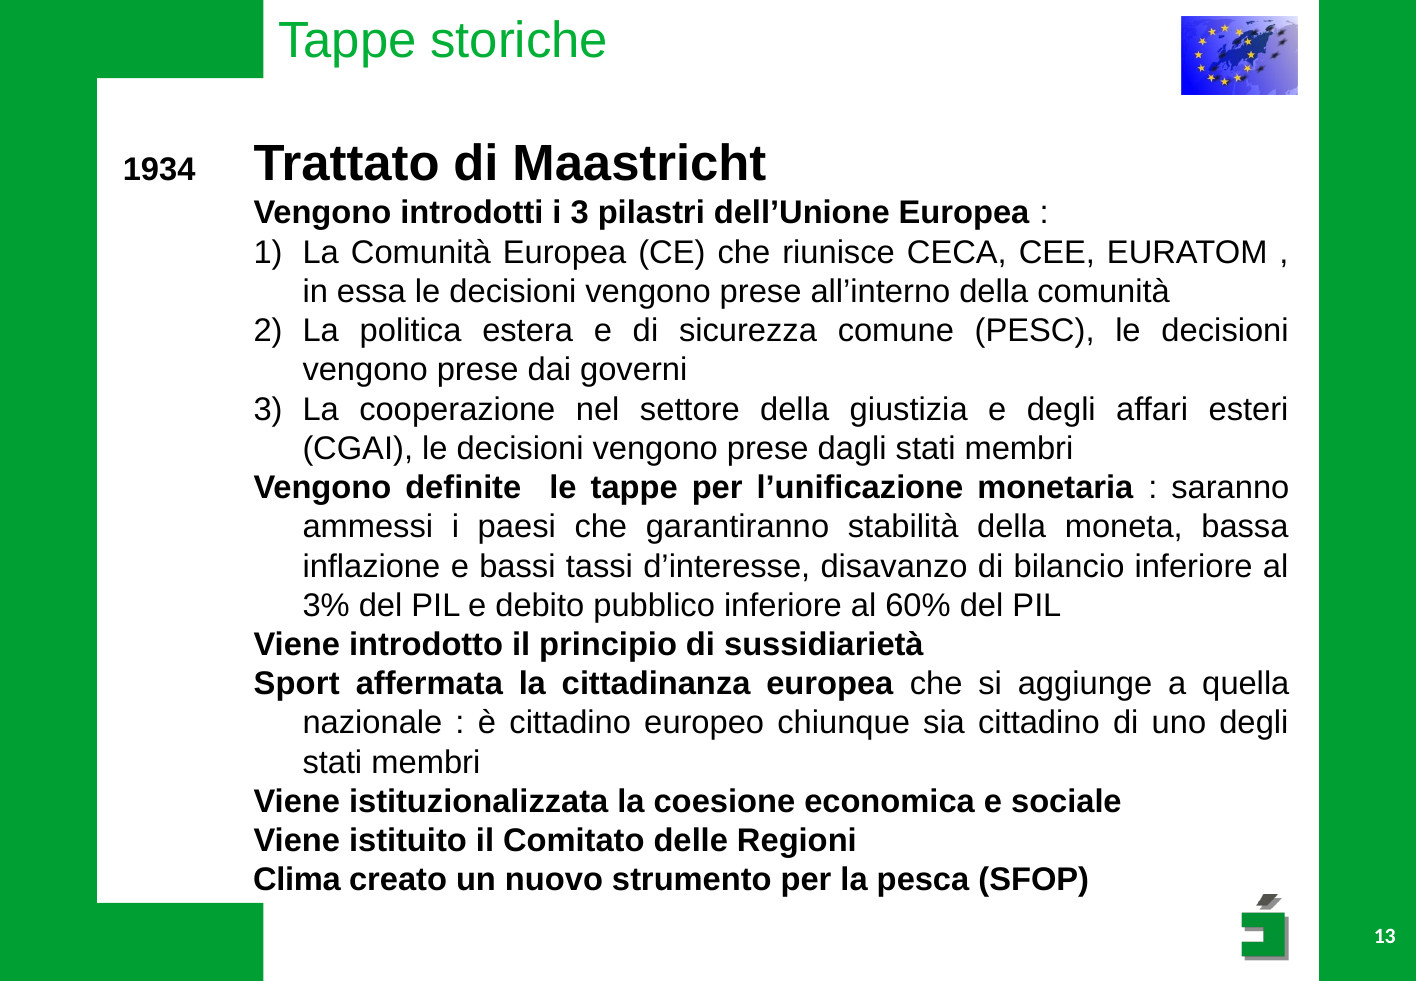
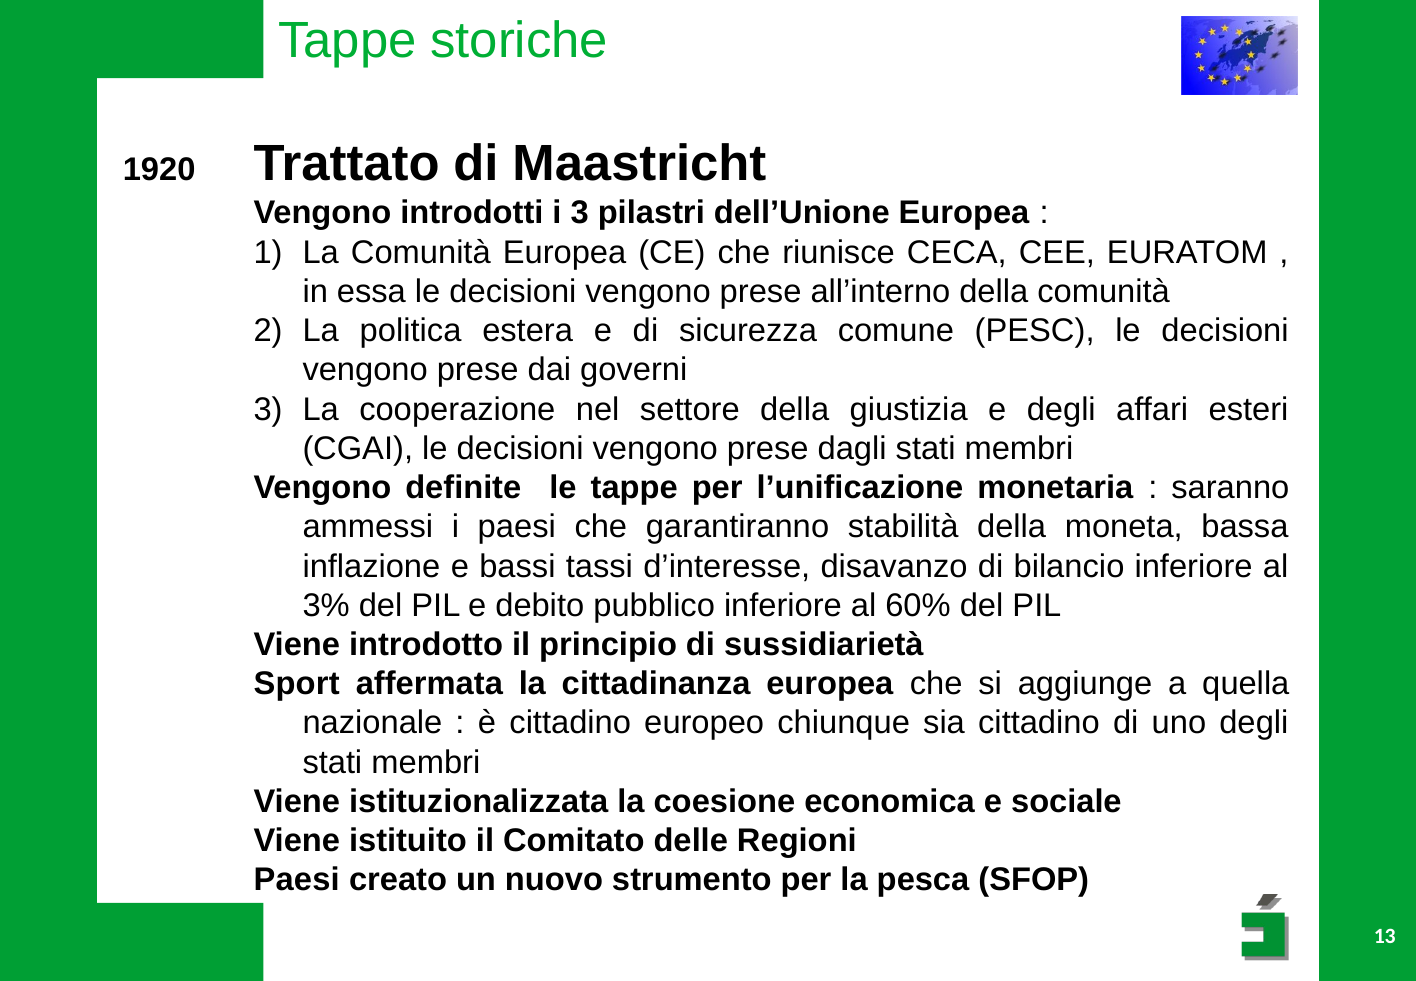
1934: 1934 -> 1920 (159, 170)
Clima: Clima -> Paesi (297, 880)
